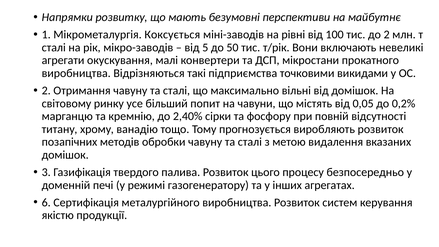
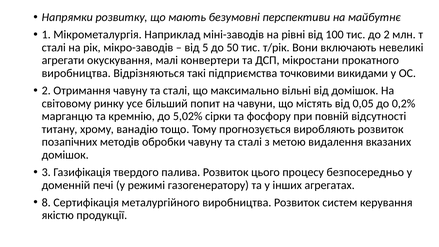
Коксується: Коксується -> Наприклад (172, 35)
2,40%: 2,40% -> 5,02% (188, 116)
6: 6 -> 8 (46, 202)
